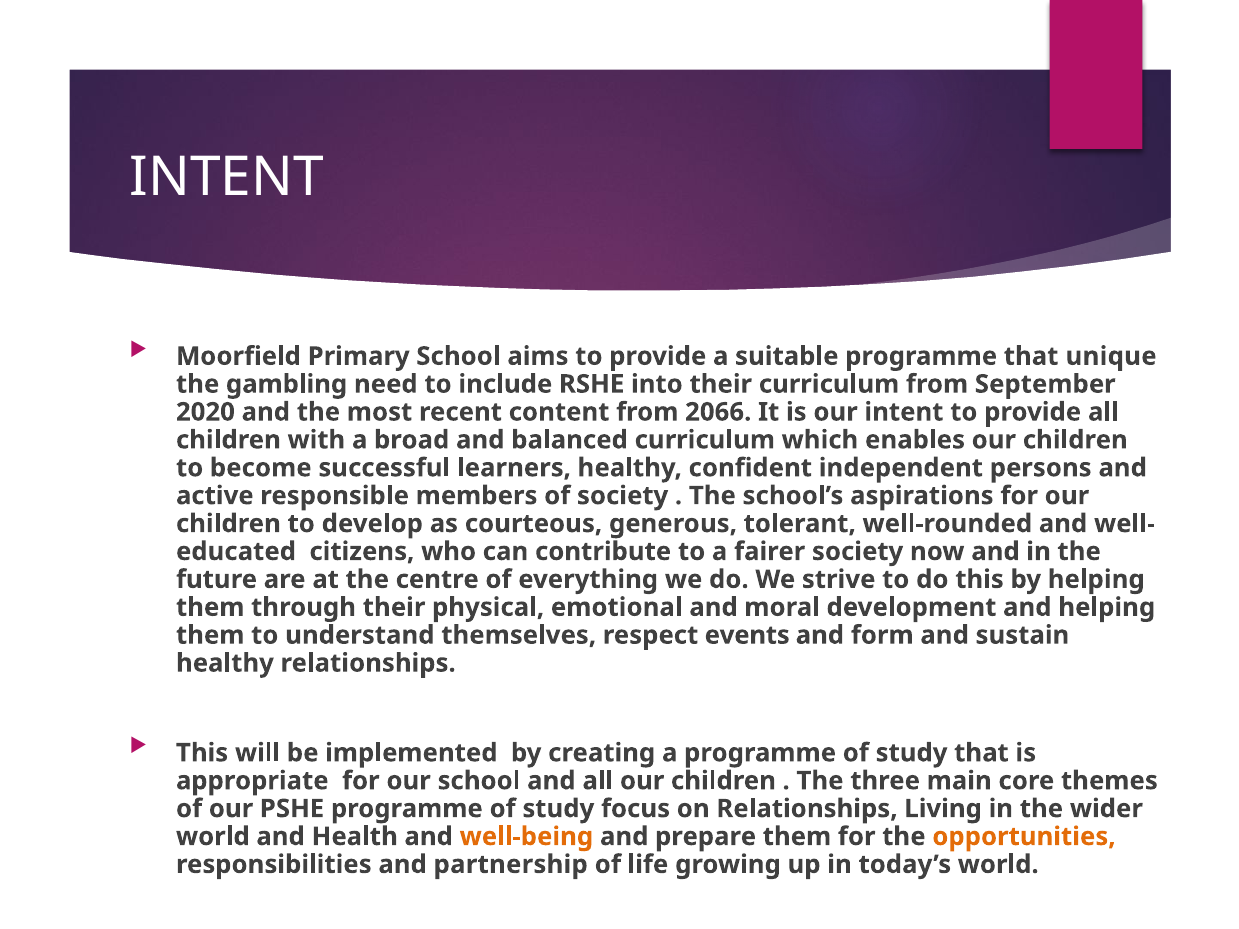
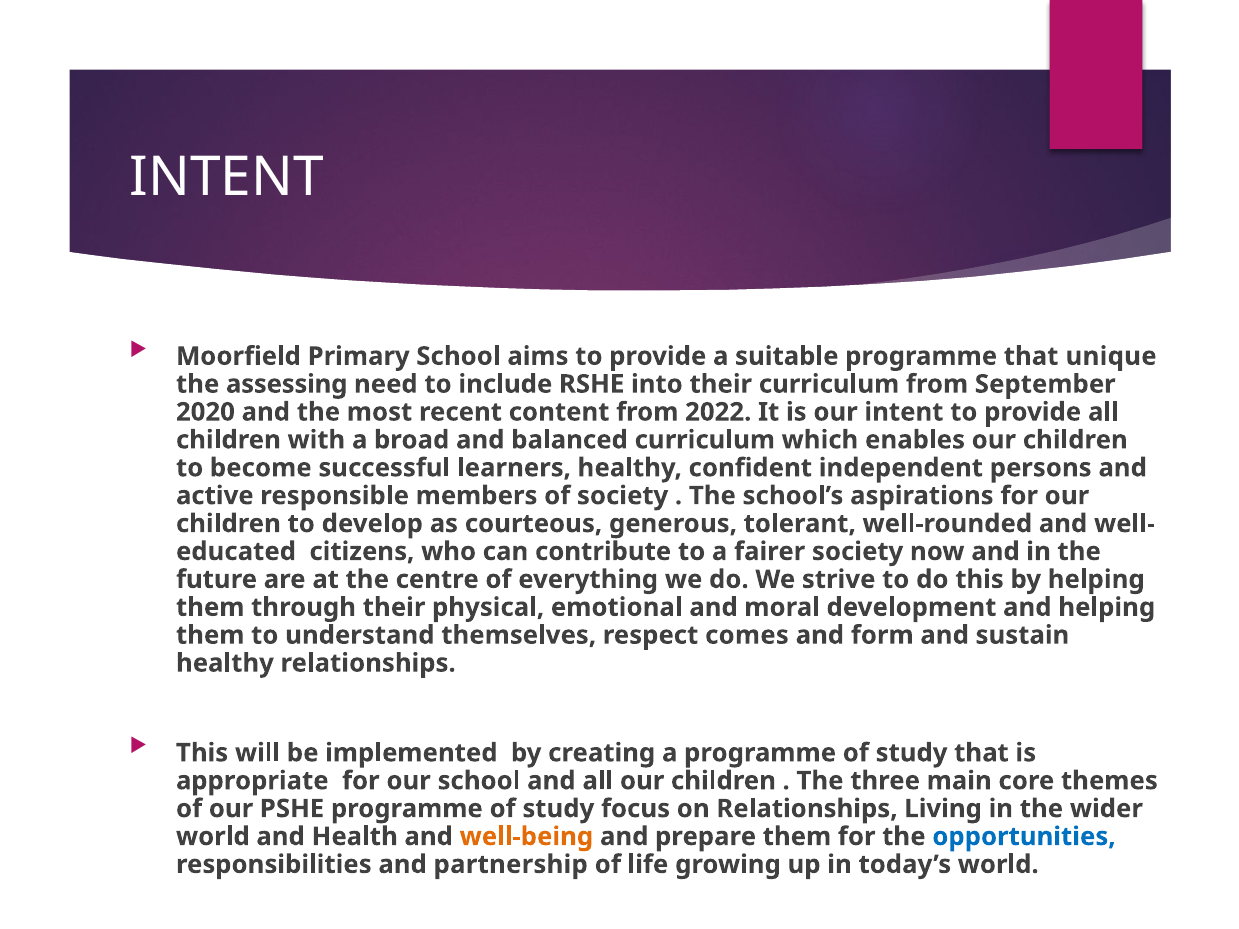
gambling: gambling -> assessing (287, 384)
2066: 2066 -> 2022 (718, 412)
events: events -> comes (747, 635)
opportunities colour: orange -> blue (1024, 837)
